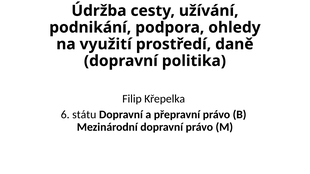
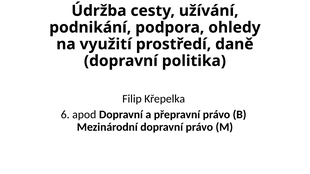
státu: státu -> apod (84, 115)
